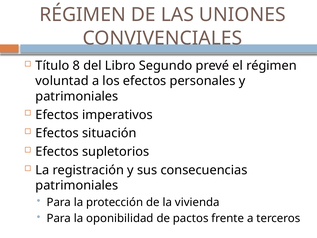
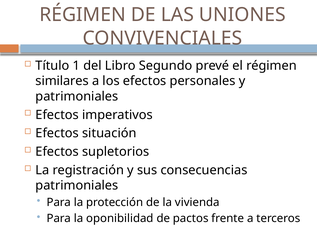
8: 8 -> 1 (76, 66)
voluntad: voluntad -> similares (62, 81)
